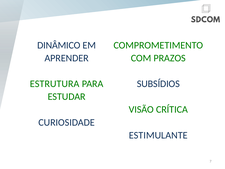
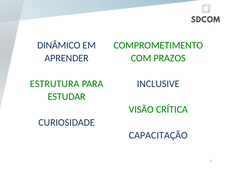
SUBSÍDIOS: SUBSÍDIOS -> INCLUSIVE (158, 84)
ESTIMULANTE: ESTIMULANTE -> CAPACITAÇÃO (158, 135)
